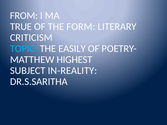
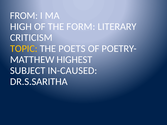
TRUE: TRUE -> HIGH (21, 27)
TOPIC colour: light blue -> yellow (24, 49)
EASILY: EASILY -> POETS (72, 49)
IN-REALITY: IN-REALITY -> IN-CAUSED (72, 71)
